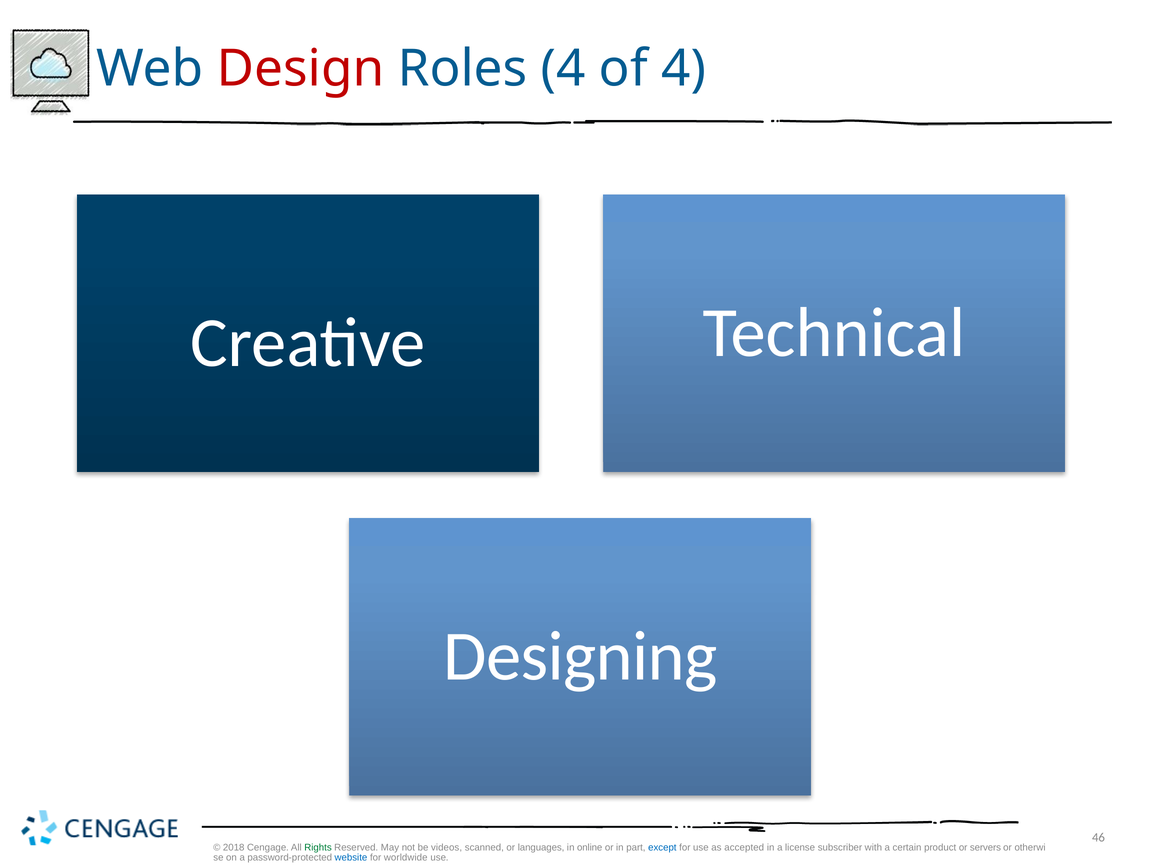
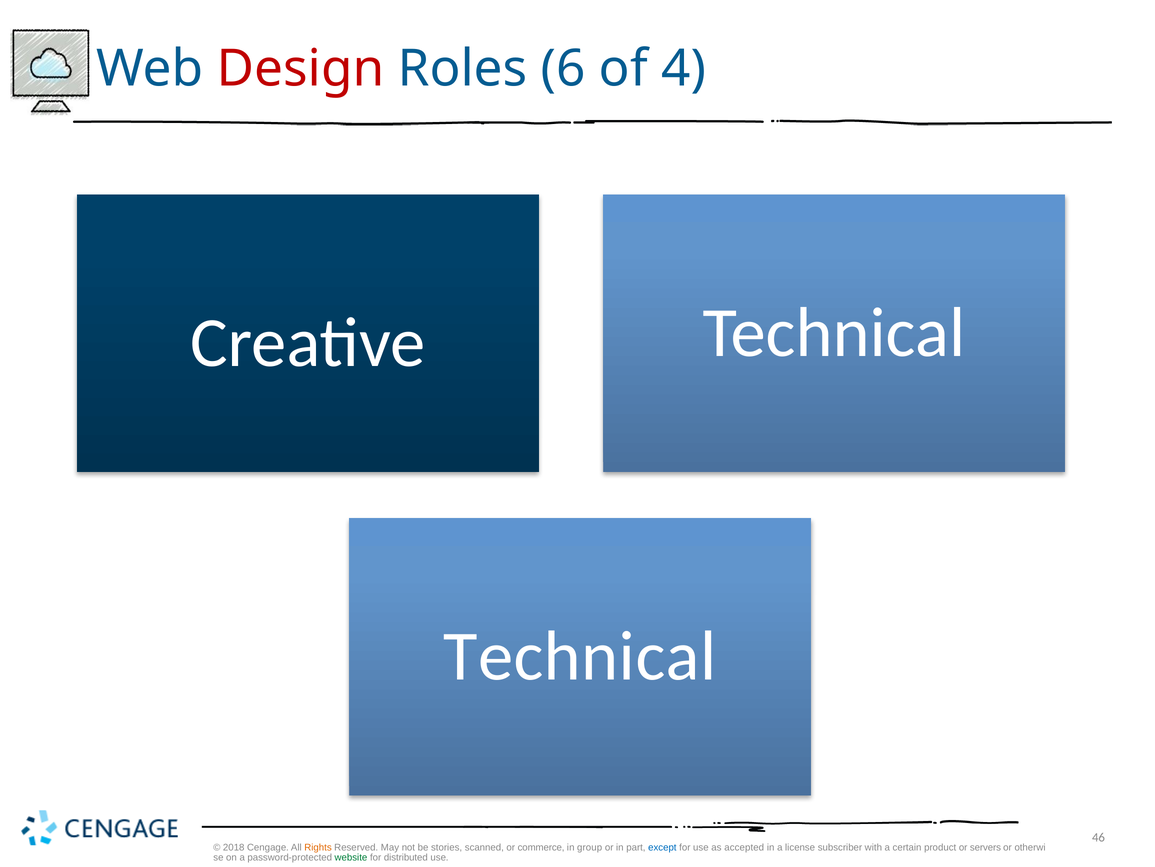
Roles 4: 4 -> 6 (563, 69)
Designing: Designing -> Technical (580, 656)
Rights colour: green -> orange (318, 847)
videos: videos -> stories (447, 847)
languages: languages -> commerce (541, 847)
online: online -> group (590, 847)
website colour: blue -> green (351, 857)
worldwide: worldwide -> distributed (406, 857)
